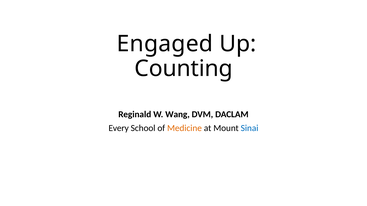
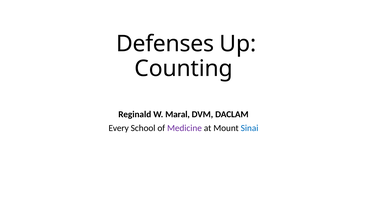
Engaged: Engaged -> Defenses (165, 44)
Wang: Wang -> Maral (178, 115)
Medicine colour: orange -> purple (184, 128)
